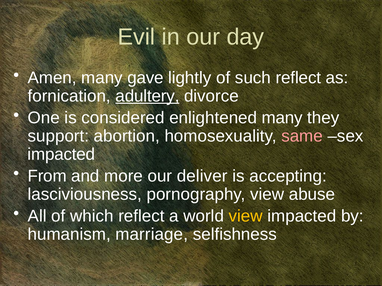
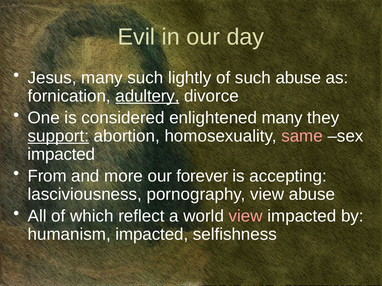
Amen: Amen -> Jesus (52, 78)
many gave: gave -> such (145, 78)
such reflect: reflect -> abuse (298, 78)
support underline: none -> present (58, 136)
deliver: deliver -> forever (202, 176)
view colour: yellow -> pink (246, 216)
humanism marriage: marriage -> impacted (152, 235)
